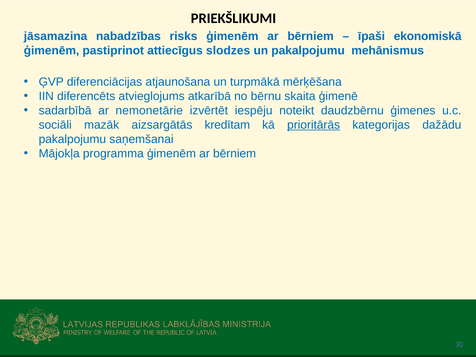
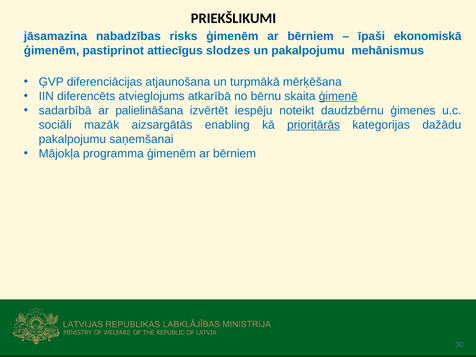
ģimenē underline: none -> present (338, 96)
nemonetārie: nemonetārie -> palielināšana (149, 111)
kredītam: kredītam -> enabling (227, 125)
